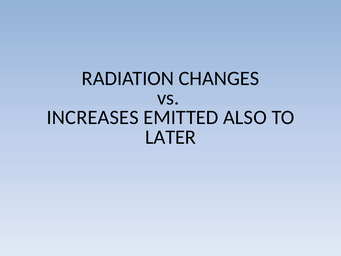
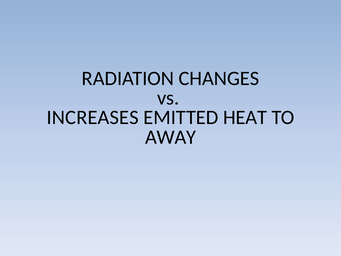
ALSO: ALSO -> HEAT (245, 117)
LATER: LATER -> AWAY (171, 137)
